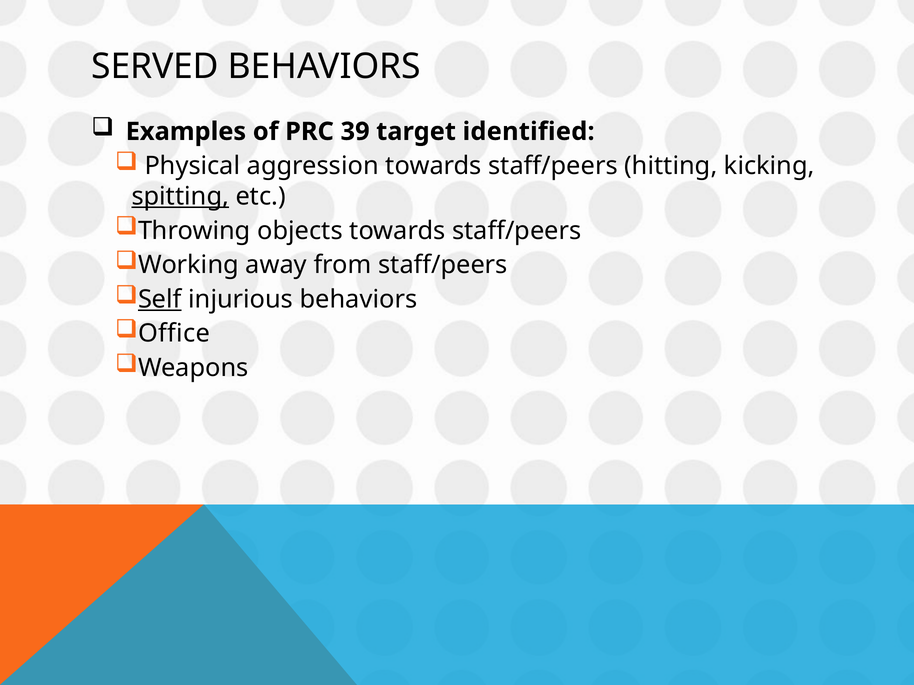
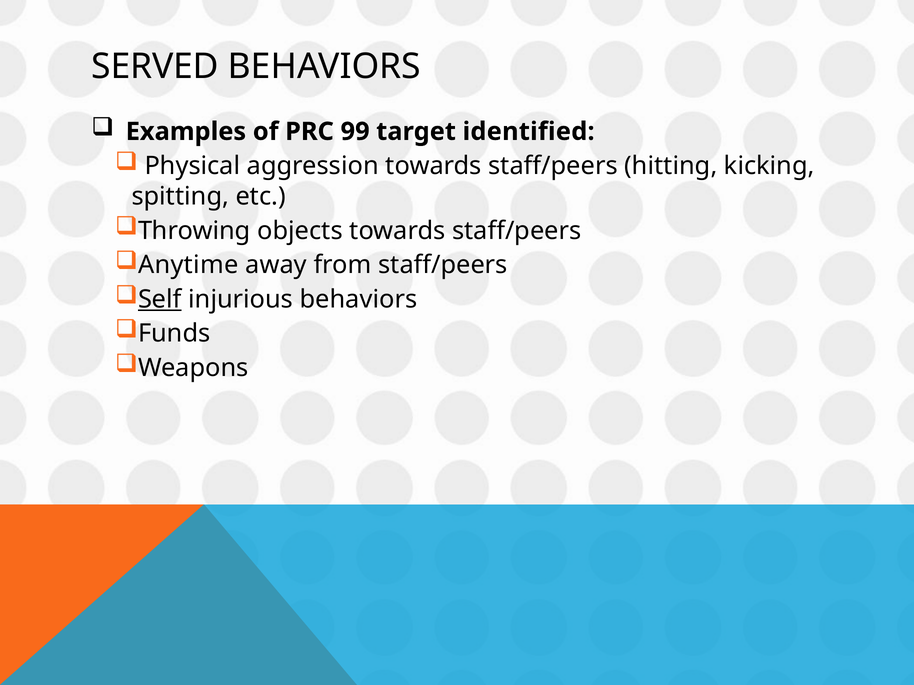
39: 39 -> 99 (355, 132)
spitting underline: present -> none (180, 196)
Working: Working -> Anytime (188, 265)
Office: Office -> Funds (174, 334)
